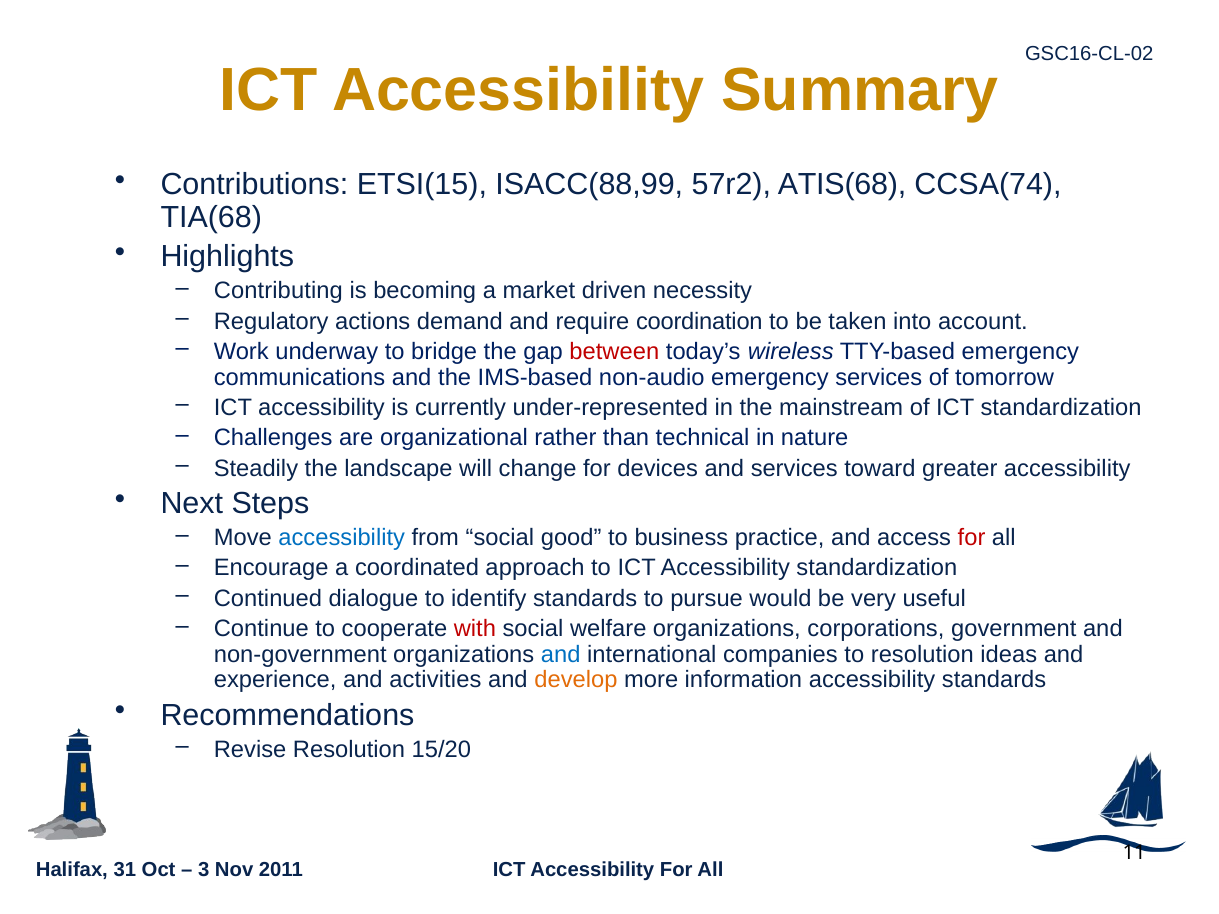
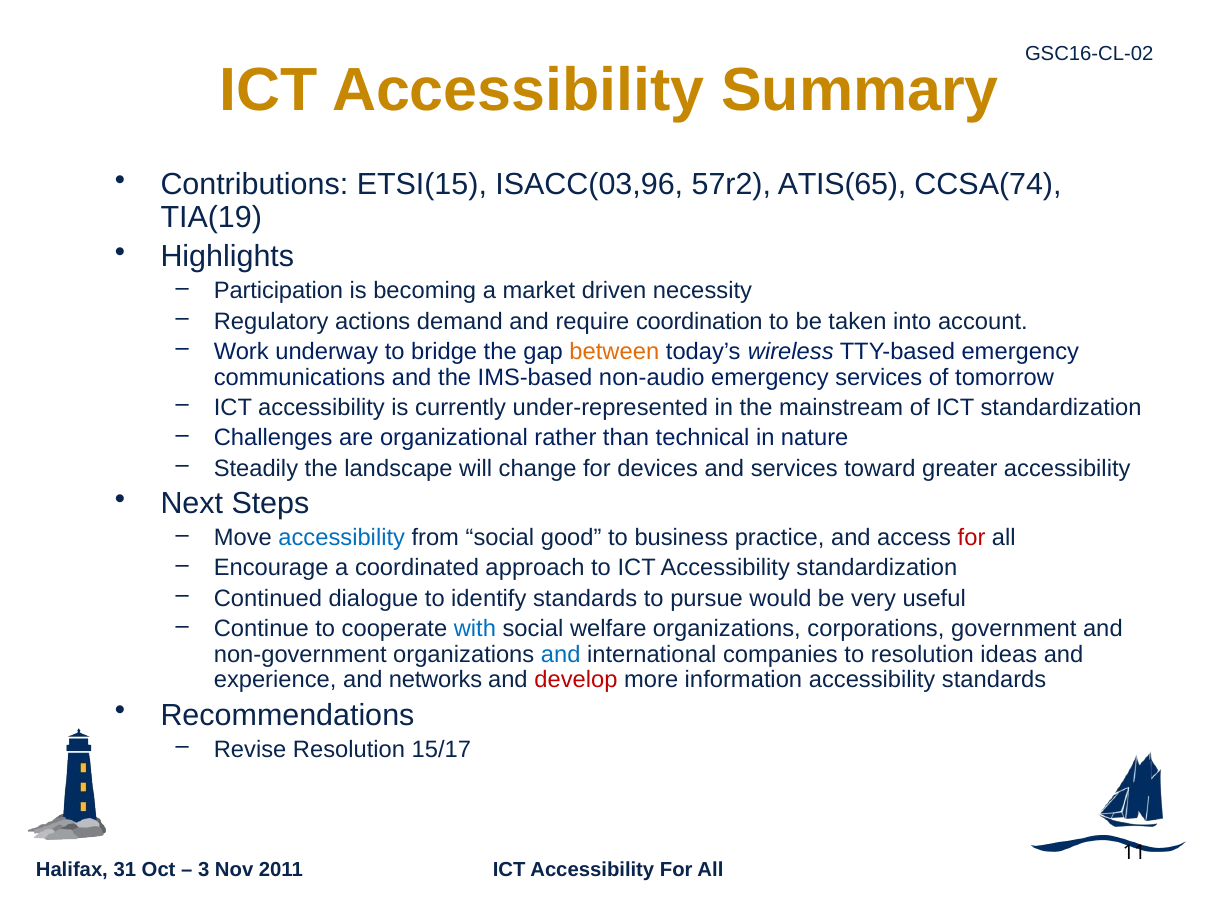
ISACC(88,99: ISACC(88,99 -> ISACC(03,96 (589, 185)
ATIS(68: ATIS(68 -> ATIS(65 (842, 185)
TIA(68: TIA(68 -> TIA(19 (211, 218)
Contributing: Contributing -> Participation (278, 291)
between colour: red -> orange (614, 352)
with colour: red -> blue (475, 629)
activities: activities -> networks (436, 680)
develop colour: orange -> red (576, 680)
15/20: 15/20 -> 15/17 (441, 750)
